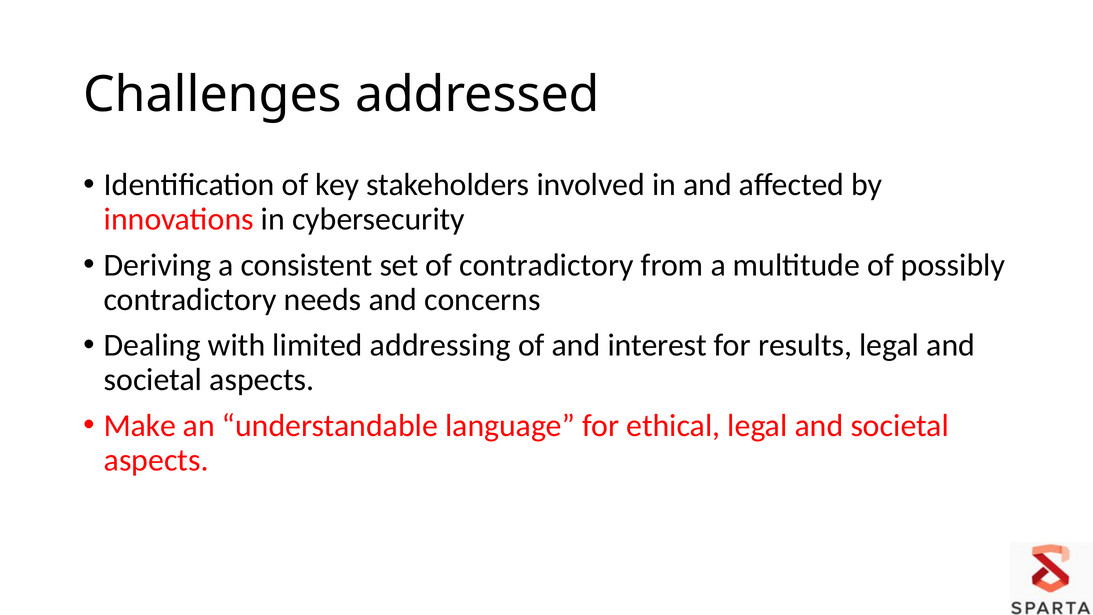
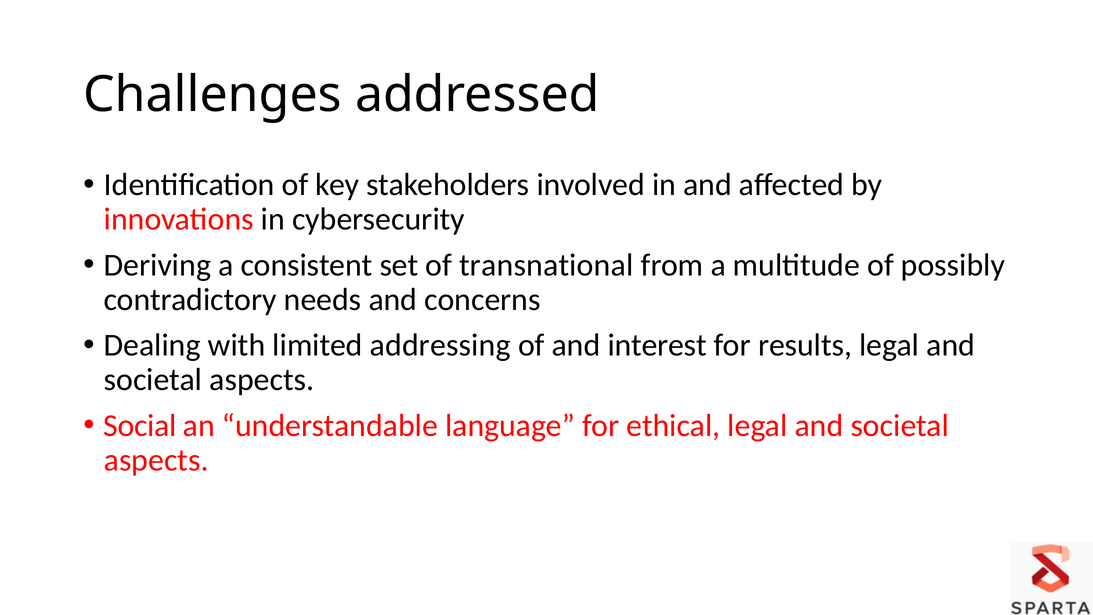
of contradictory: contradictory -> transnational (546, 265)
Make: Make -> Social (140, 426)
